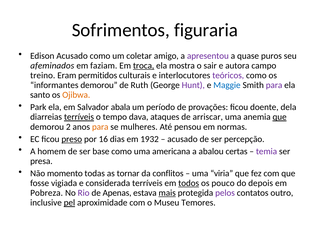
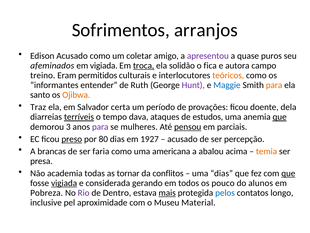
figuraria: figuraria -> arranjos (206, 30)
em faziam: faziam -> vigiada (104, 65)
mostra: mostra -> solidão (182, 65)
sair: sair -> fica (210, 65)
teóricos colour: purple -> orange (228, 75)
informantes demorou: demorou -> entender (99, 85)
para colour: purple -> orange (274, 85)
Park: Park -> Traz (38, 107)
abala: abala -> certa (120, 107)
arriscar: arriscar -> estudos (208, 117)
2: 2 -> 3 (68, 126)
para colour: orange -> purple (100, 126)
pensou underline: none -> present (188, 126)
normas: normas -> parciais (232, 126)
16: 16 -> 80 (103, 139)
1932: 1932 -> 1927 (150, 139)
homem: homem -> brancas (52, 151)
base: base -> faria (101, 151)
certas: certas -> acima (237, 151)
temia colour: purple -> orange (266, 151)
momento: momento -> academia (65, 173)
uma viria: viria -> dias (222, 173)
que underline: none -> present (288, 173)
vigiada underline: none -> present (64, 183)
considerada terríveis: terríveis -> gerando (147, 183)
todos underline: present -> none (189, 183)
depois: depois -> alunos (261, 183)
Apenas: Apenas -> Dentro (117, 193)
pelos colour: purple -> blue (225, 193)
outro: outro -> longo (282, 193)
pel underline: present -> none (69, 202)
Temores: Temores -> Material (198, 202)
